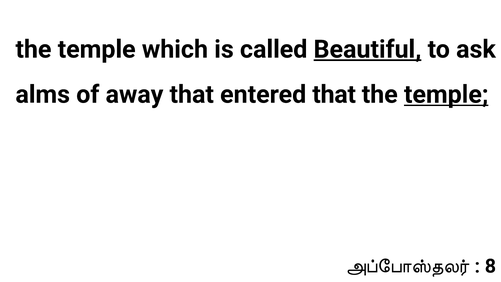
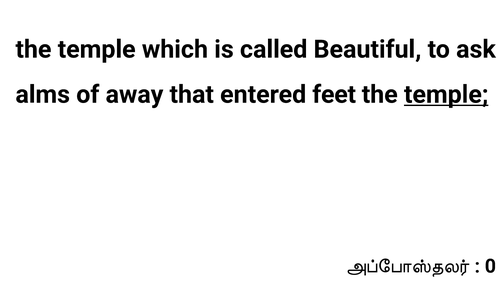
Beautiful underline: present -> none (367, 49)
entered that: that -> feet (334, 94)
8: 8 -> 0 (490, 266)
